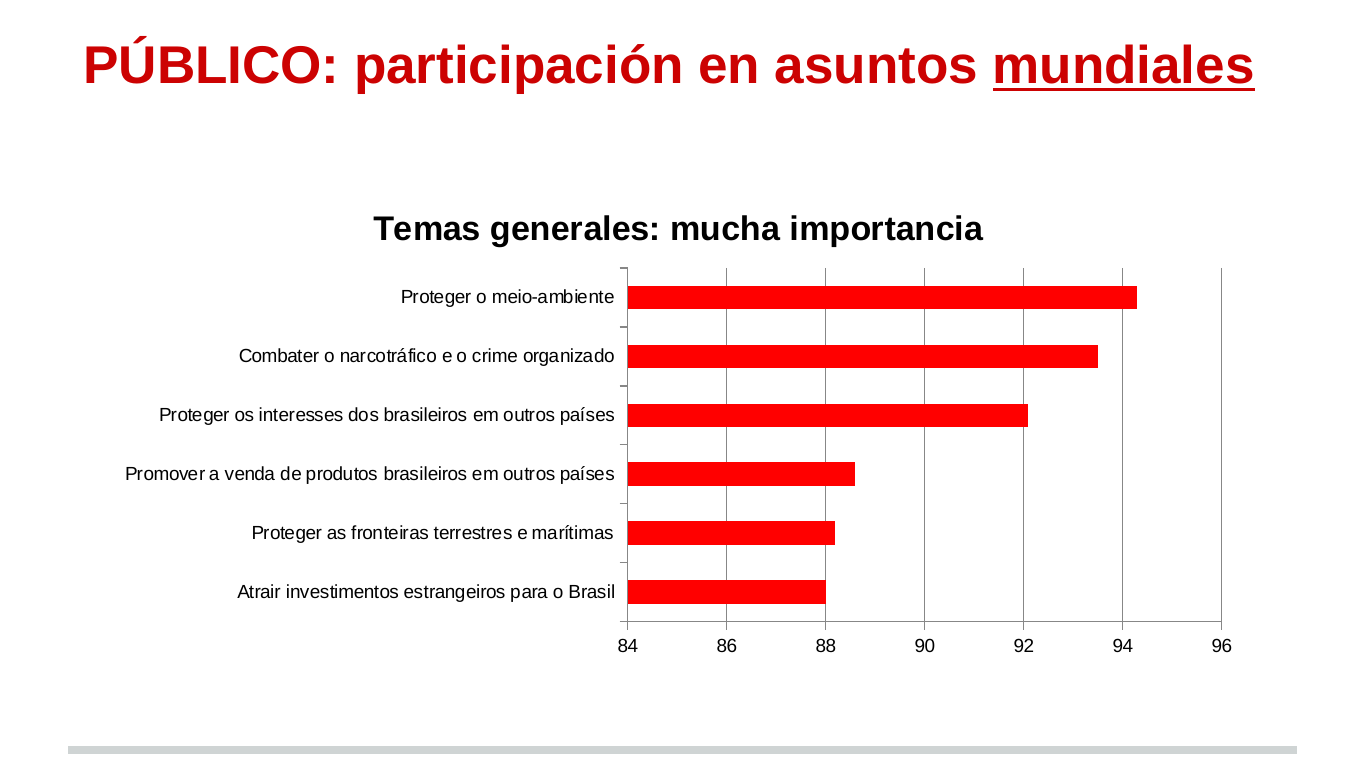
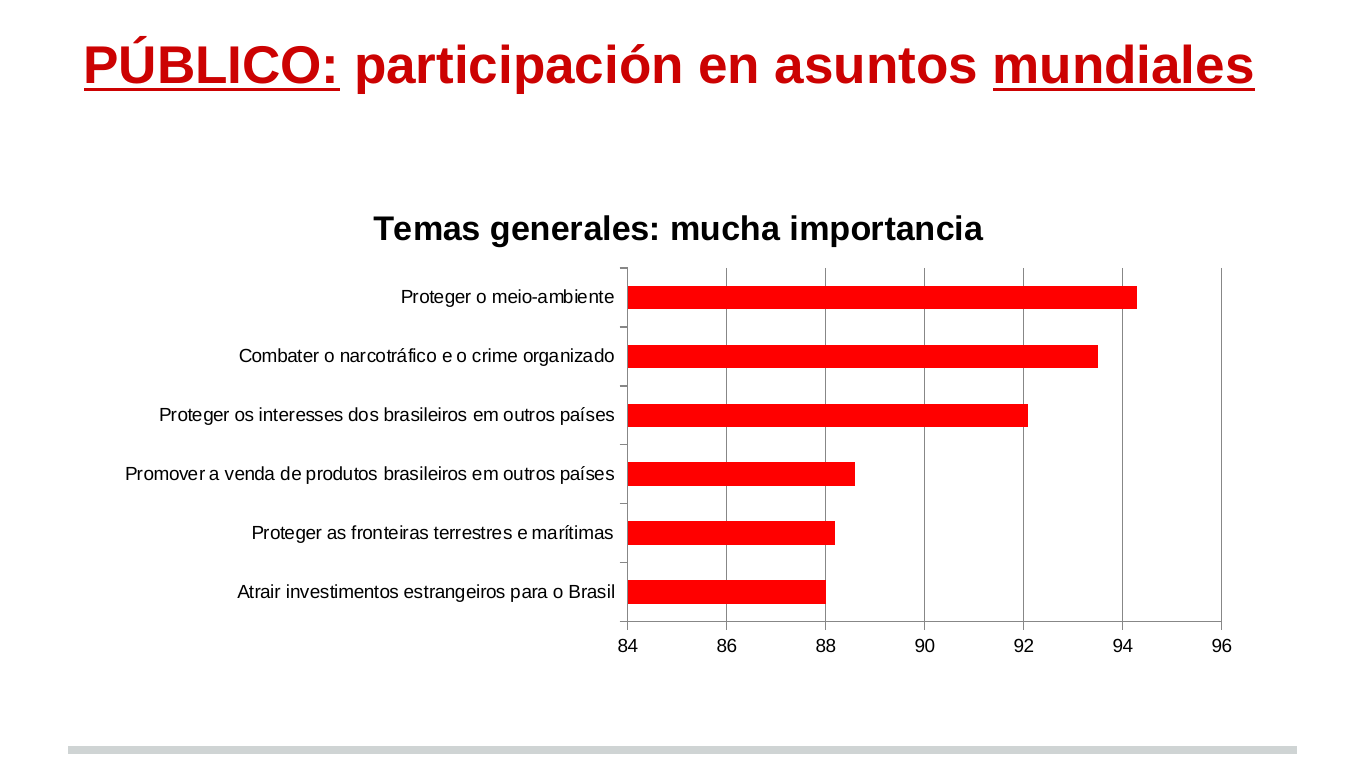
PÚBLICO underline: none -> present (212, 66)
